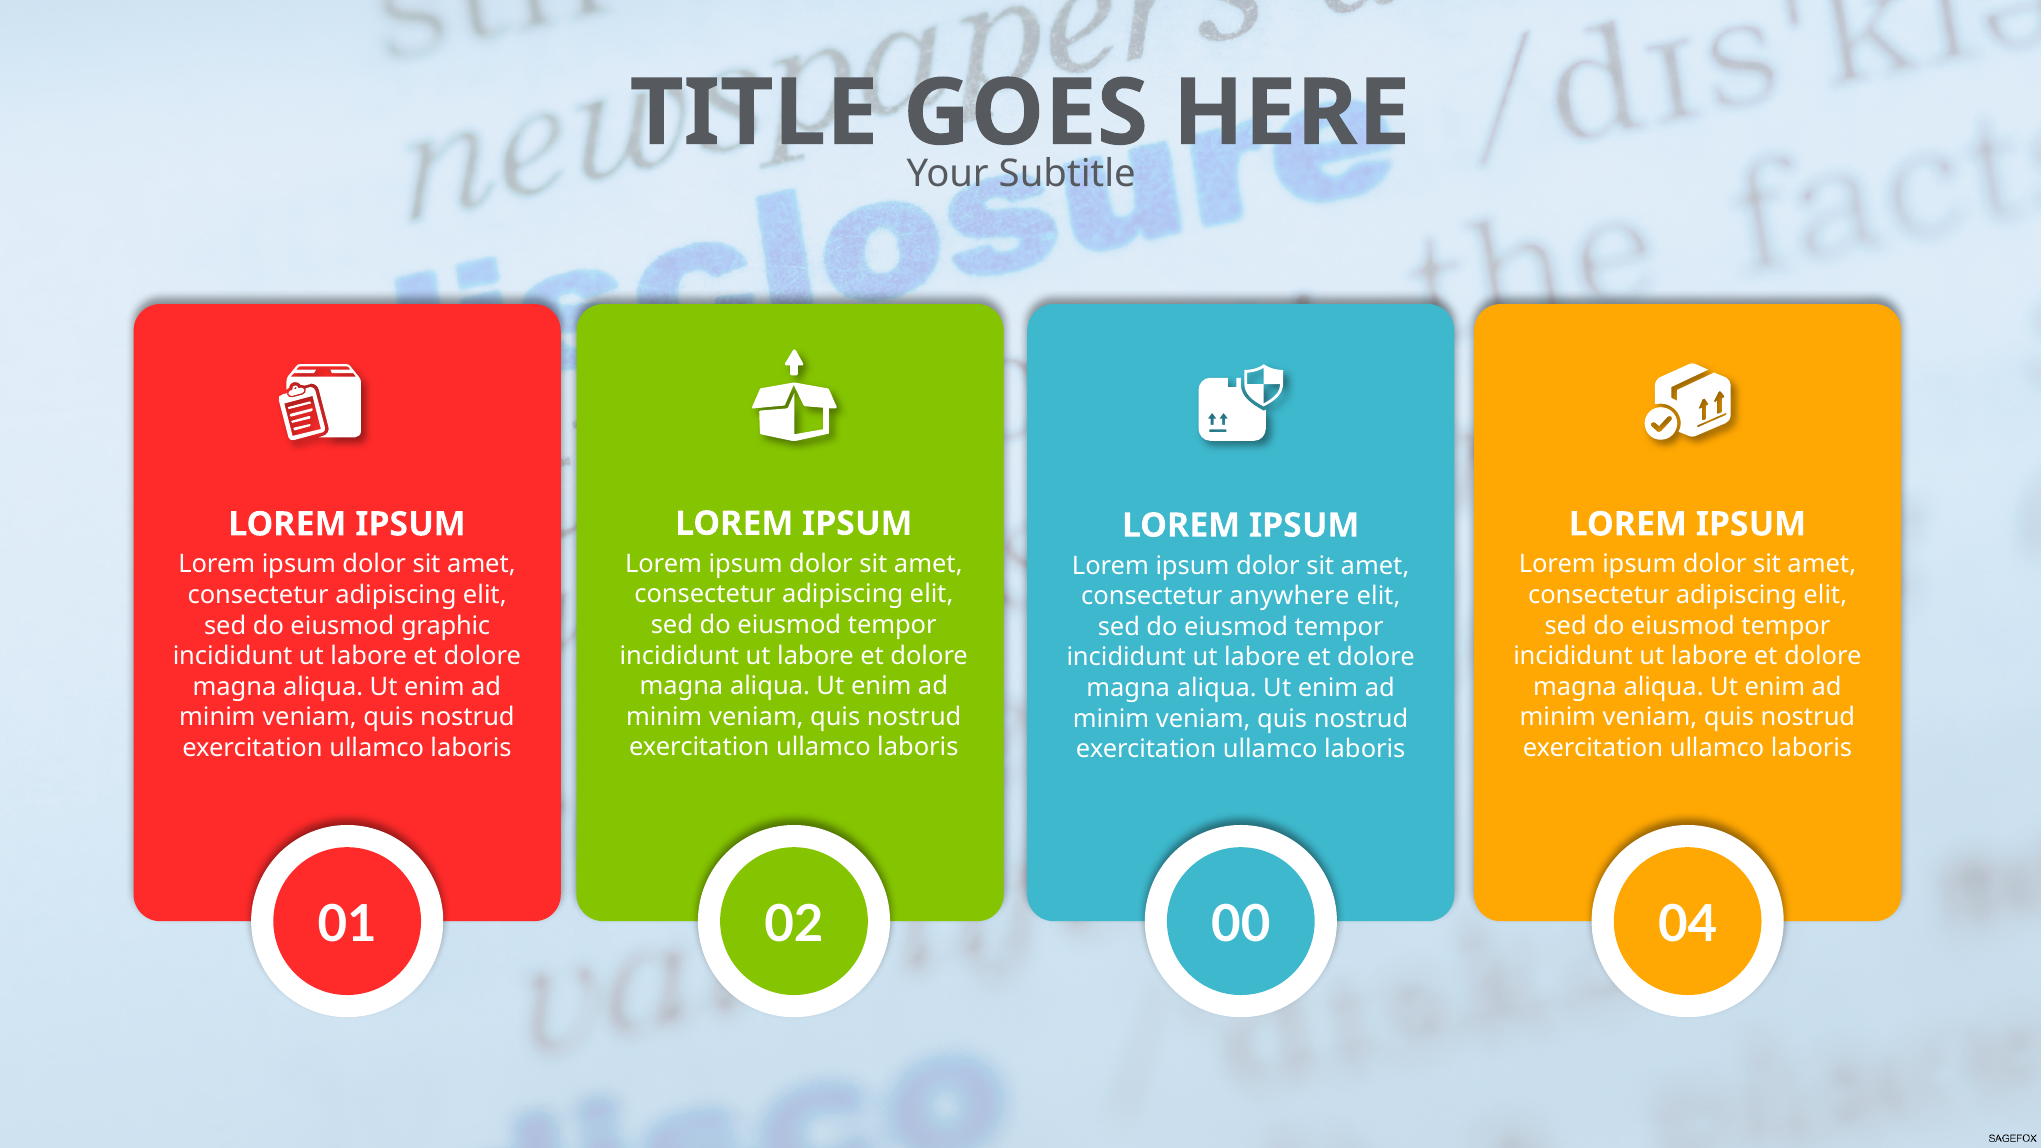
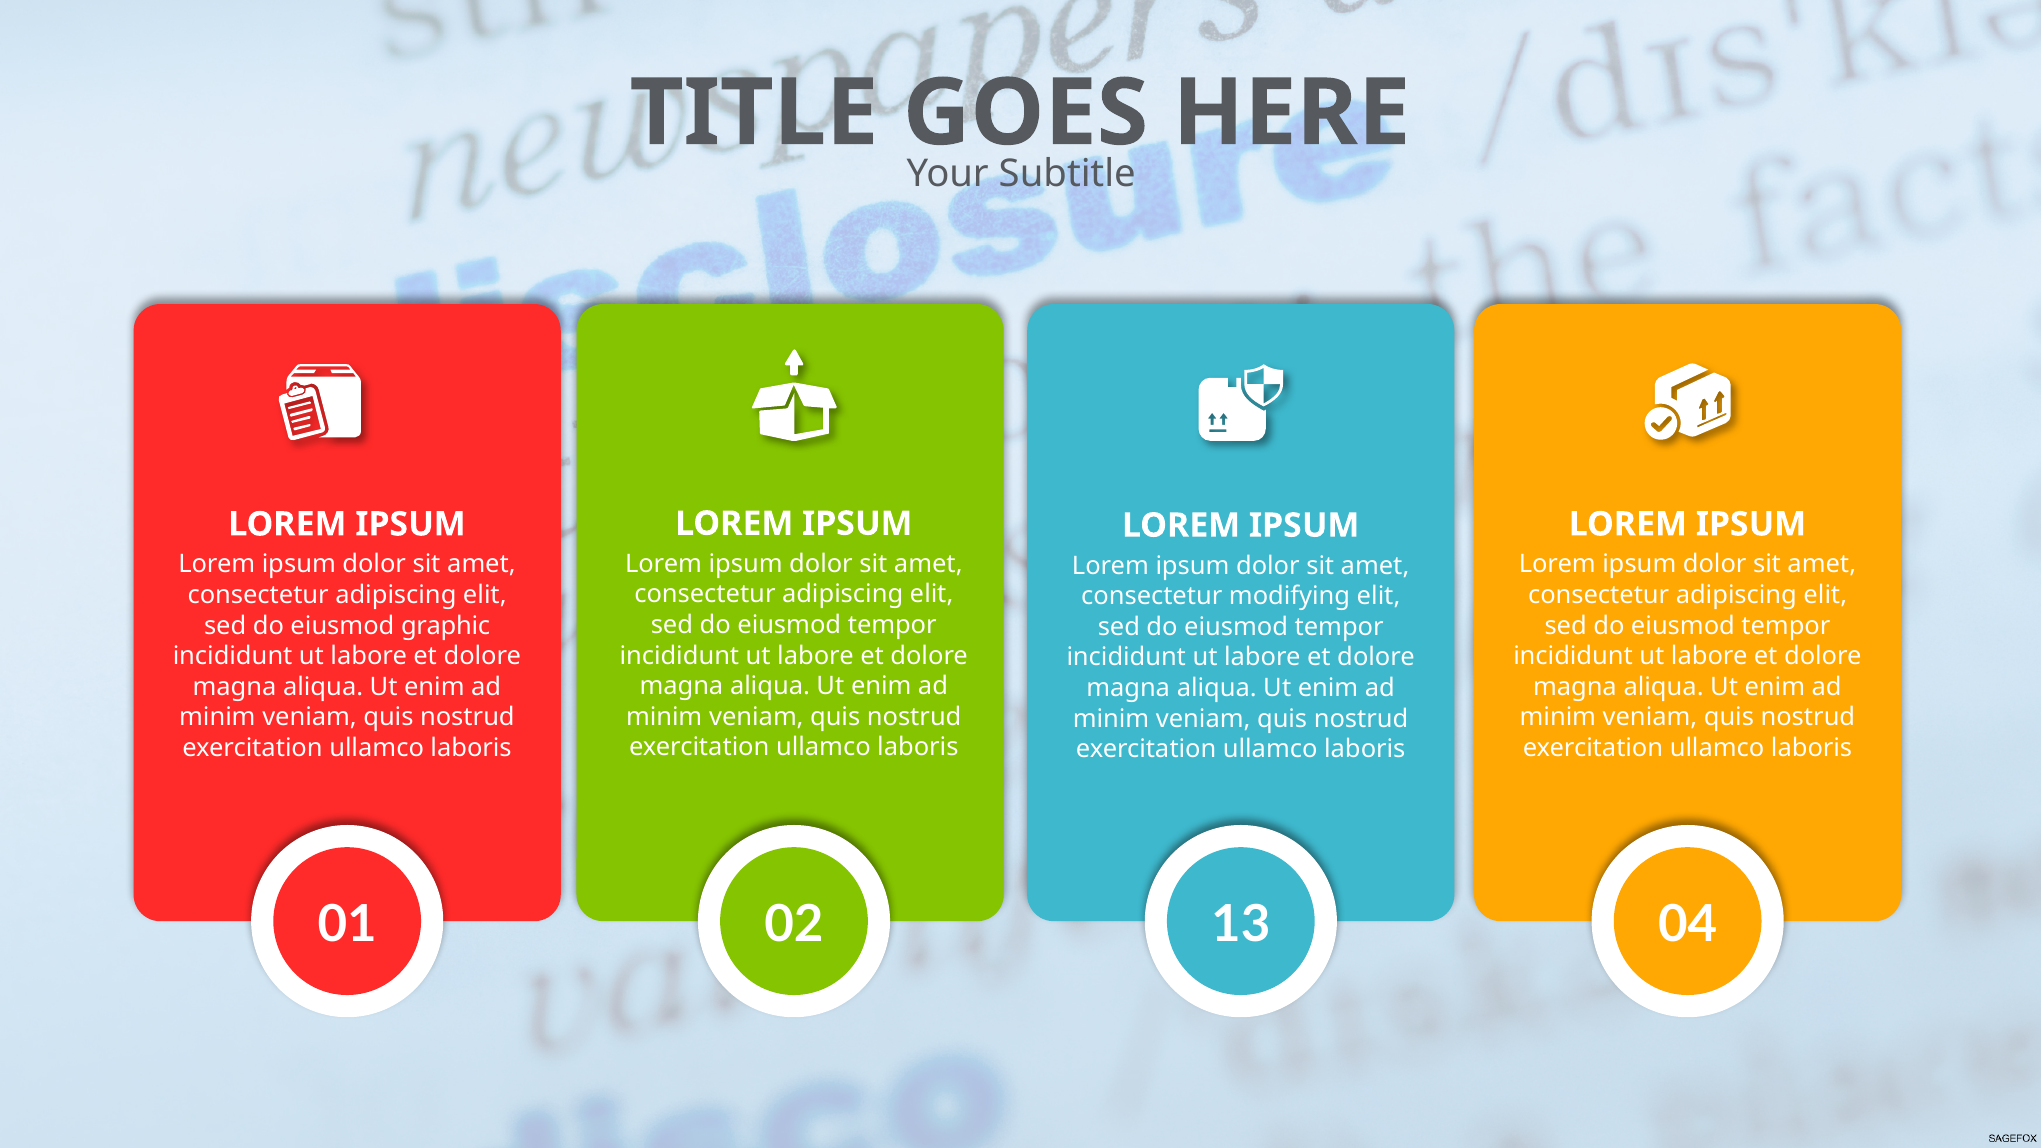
anywhere: anywhere -> modifying (1290, 596)
00: 00 -> 13 (1241, 925)
